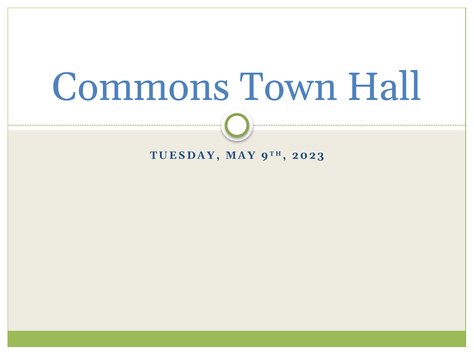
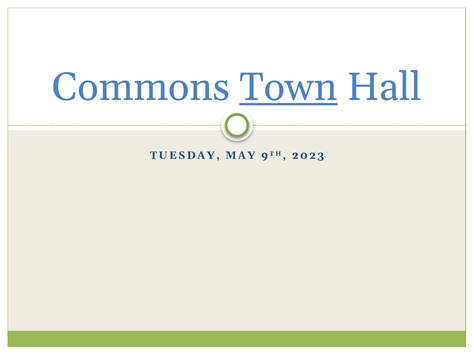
Town underline: none -> present (288, 87)
